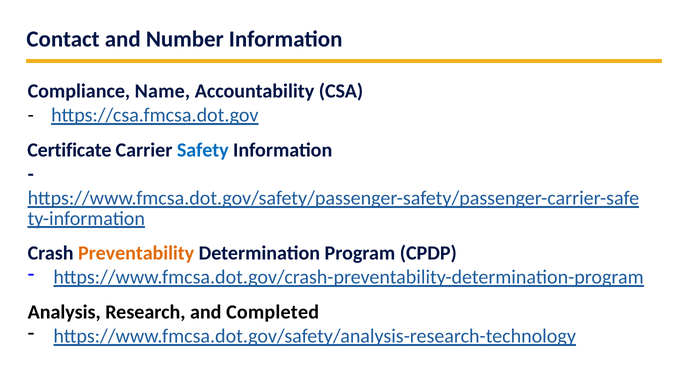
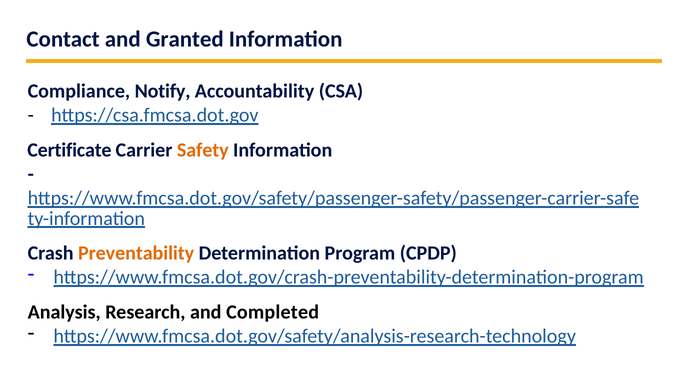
Number: Number -> Granted (185, 39)
Name: Name -> Notify (163, 91)
Safety colour: blue -> orange (203, 150)
